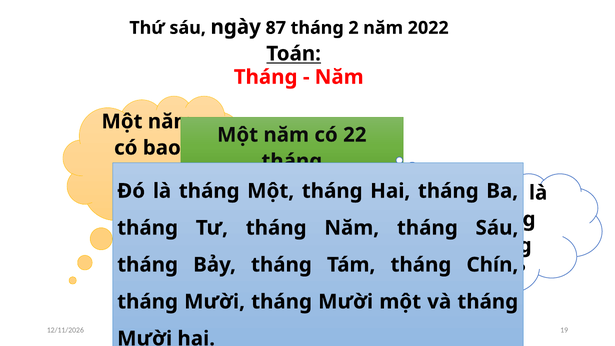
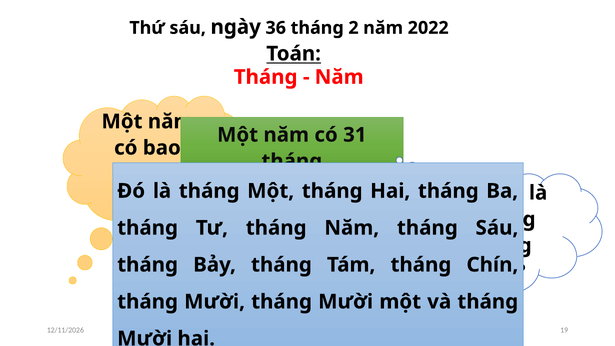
87: 87 -> 36 (276, 28)
22: 22 -> 31 (355, 135)
